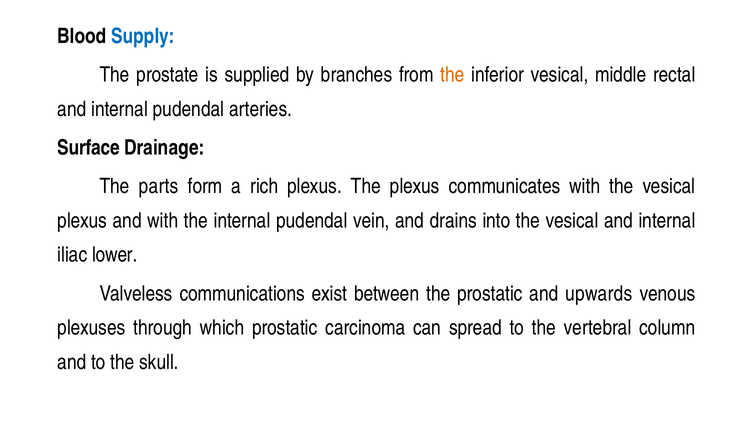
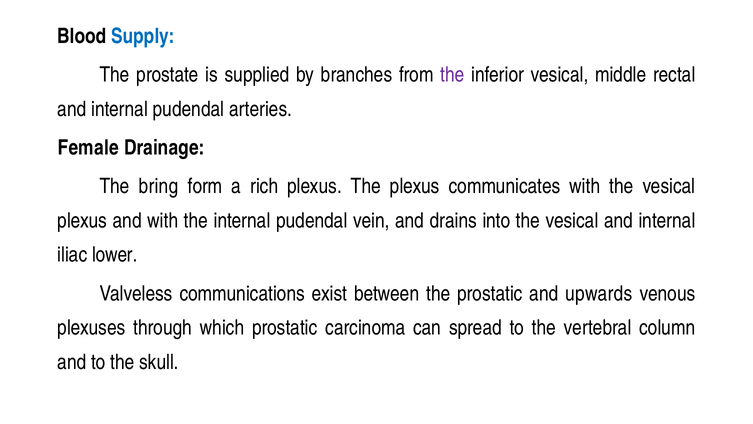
the colour: orange -> purple (452, 75)
Surface: Surface -> Female (88, 147)
parts: parts -> bring (159, 186)
